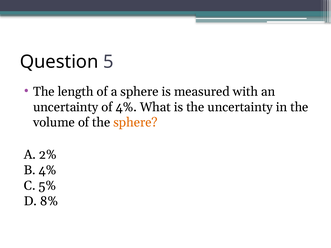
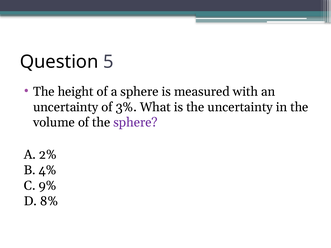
length: length -> height (76, 92)
of 4%: 4% -> 3% (126, 107)
sphere colour: orange -> purple (136, 123)
5%: 5% -> 9% (47, 186)
